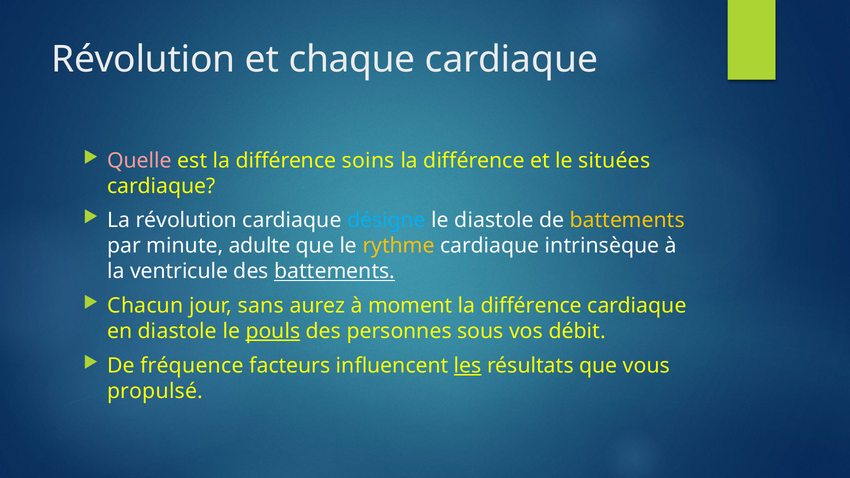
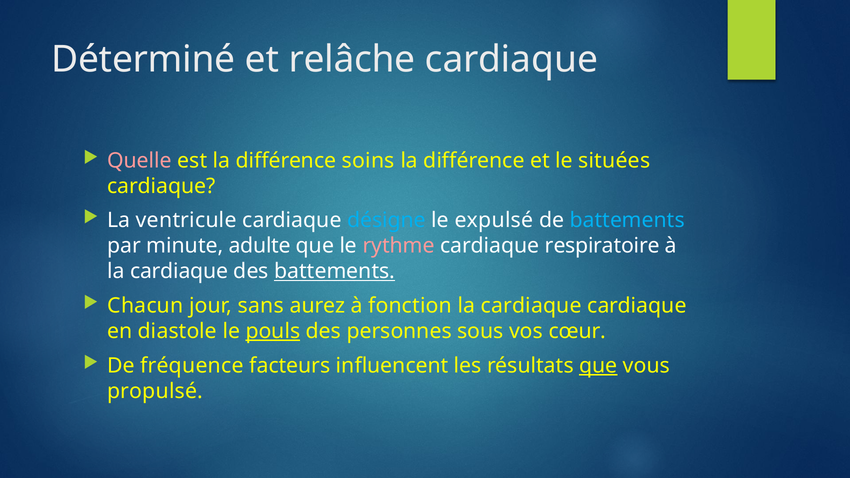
Révolution: Révolution -> Déterminé (143, 60)
chaque: chaque -> relâche (352, 60)
La révolution: révolution -> ventricule (186, 220)
le diastole: diastole -> expulsé (494, 220)
battements colour: yellow -> light blue (627, 220)
rythme colour: yellow -> pink (399, 246)
intrinsèque: intrinsèque -> respiratoire (602, 246)
ventricule: ventricule -> cardiaque (179, 271)
moment: moment -> fonction (410, 306)
différence: différence -> cardiaque (531, 306)
débit: débit -> cœur (577, 331)
les underline: present -> none (468, 366)
que underline: none -> present (598, 366)
